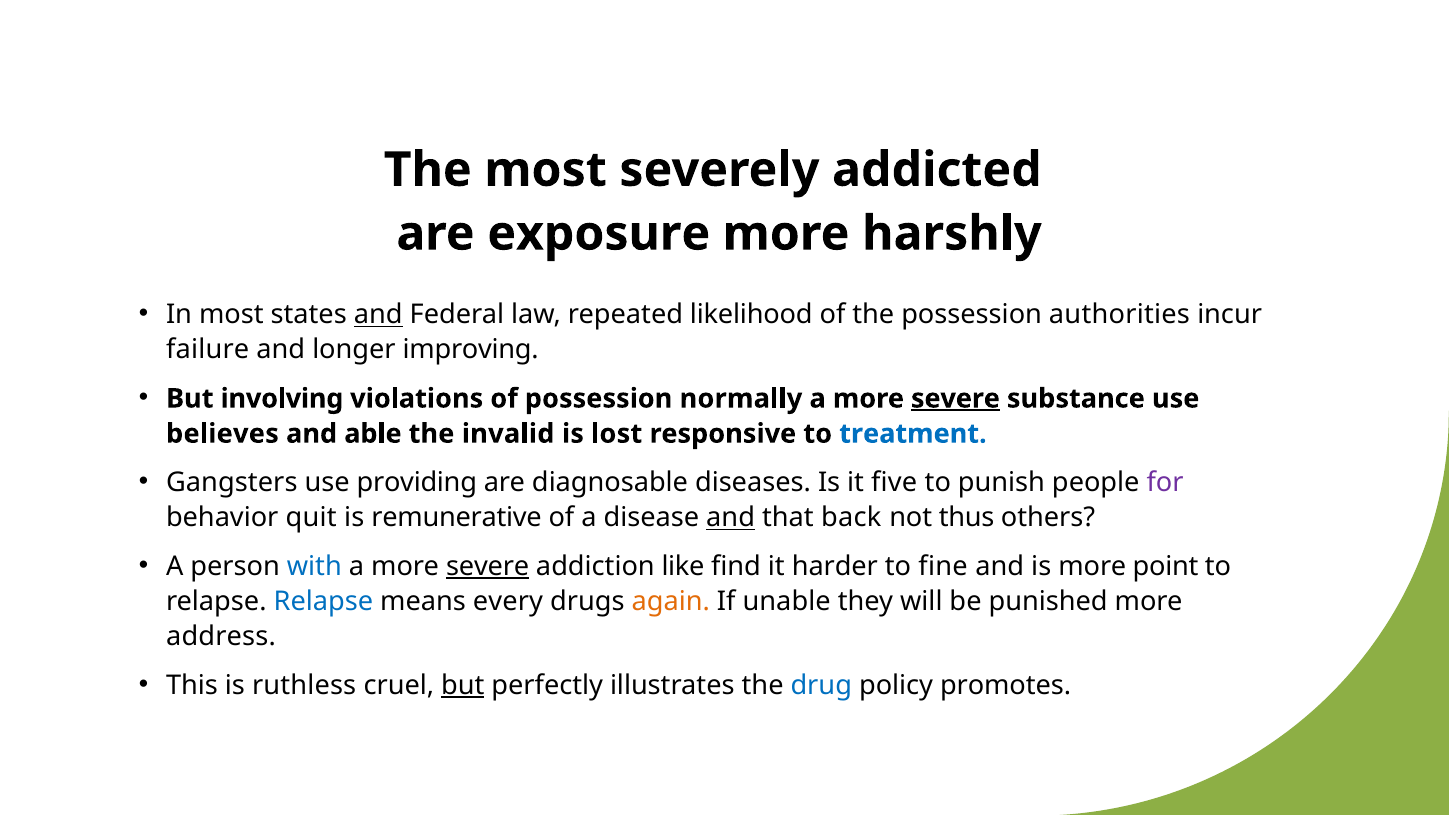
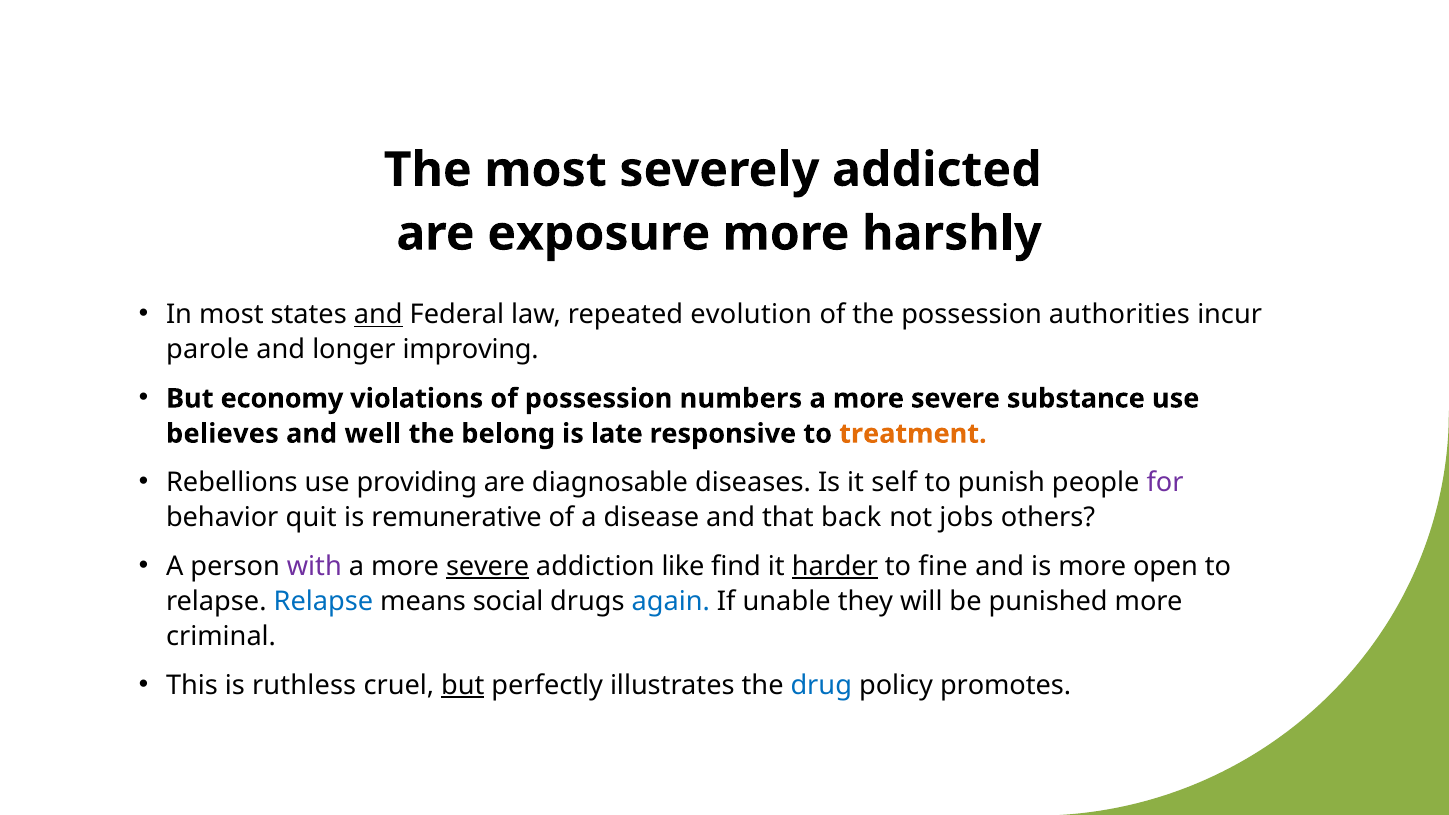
likelihood: likelihood -> evolution (751, 315)
failure: failure -> parole (208, 350)
involving: involving -> economy (282, 399)
normally: normally -> numbers (741, 399)
severe underline: present -> none (955, 399)
able: able -> well (373, 434)
invalid: invalid -> belong (508, 434)
lost: lost -> late (617, 434)
treatment colour: blue -> orange (913, 434)
Gangsters: Gangsters -> Rebellions (232, 483)
five: five -> self (894, 483)
and underline: present -> none (731, 518)
thus: thus -> jobs (966, 518)
with colour: blue -> purple (314, 566)
harder underline: none -> present (835, 566)
point: point -> open (1166, 566)
every: every -> social (508, 602)
again colour: orange -> blue (671, 602)
address: address -> criminal (221, 637)
